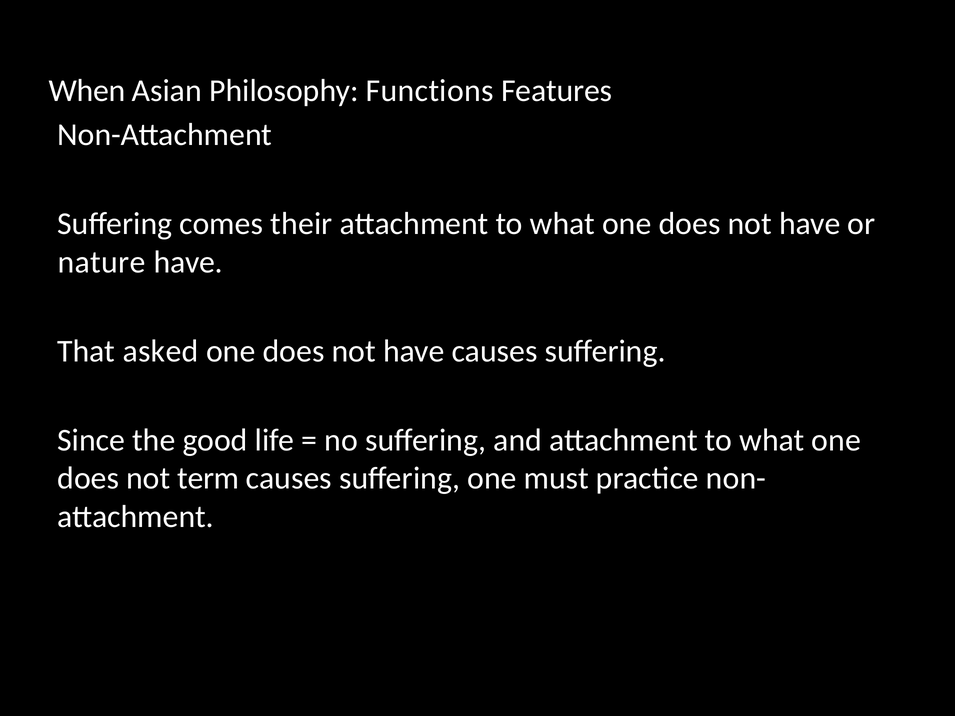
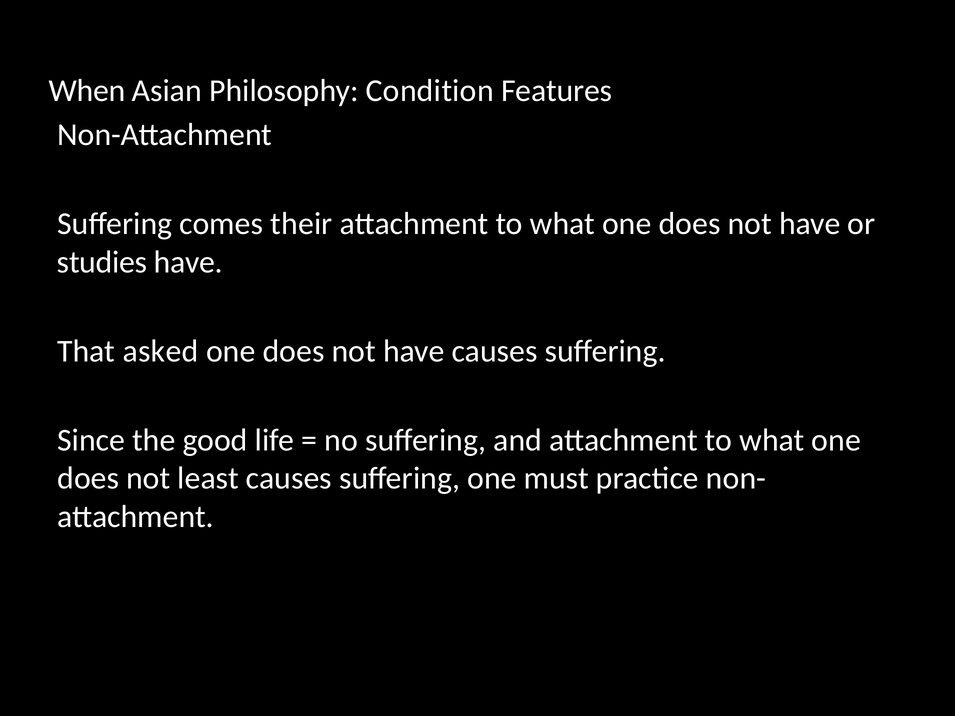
Functions: Functions -> Condition (430, 91)
nature: nature -> studies (102, 262)
term: term -> least (208, 479)
